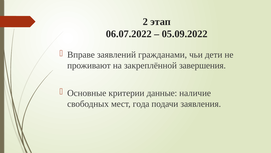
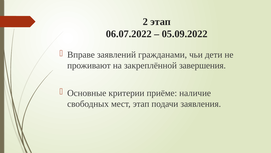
данные: данные -> приёме (162, 93)
мест года: года -> этап (141, 104)
